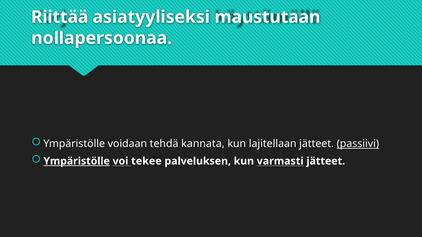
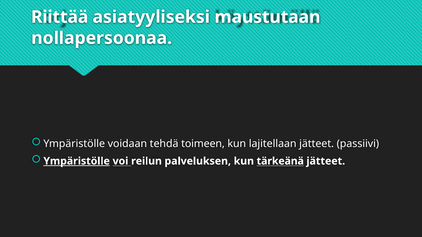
kannata: kannata -> toimeen (203, 144)
passiivi underline: present -> none (358, 144)
tekee: tekee -> reilun (146, 161)
varmasti: varmasti -> tärkeänä (280, 161)
